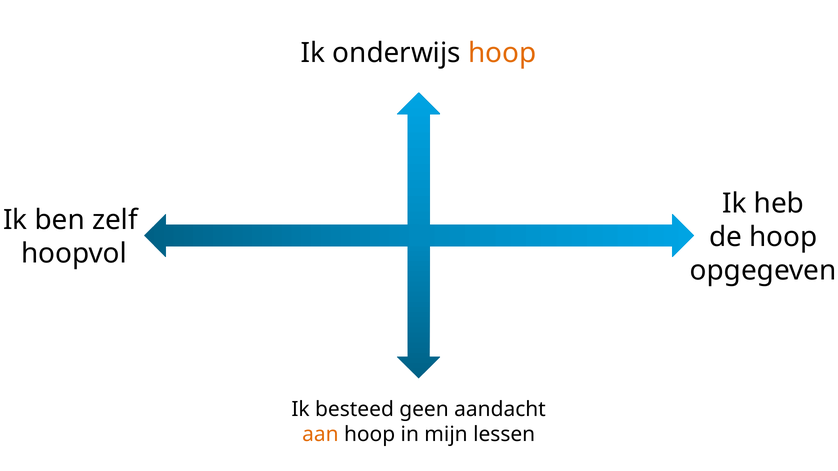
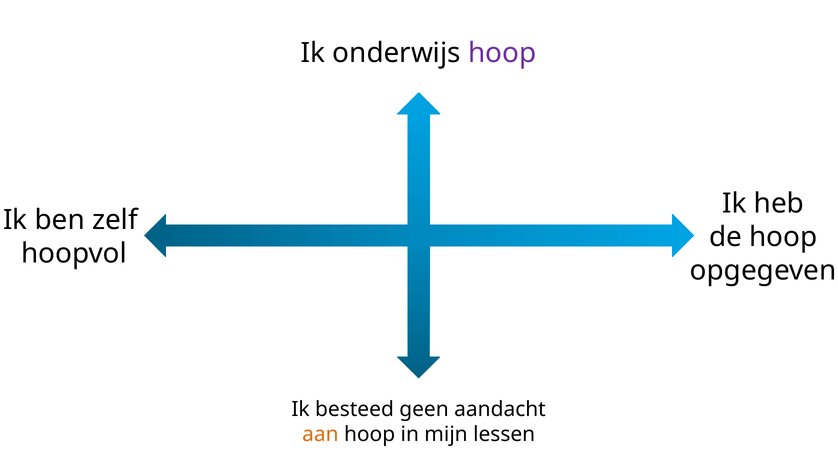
hoop colour: orange -> purple (502, 53)
